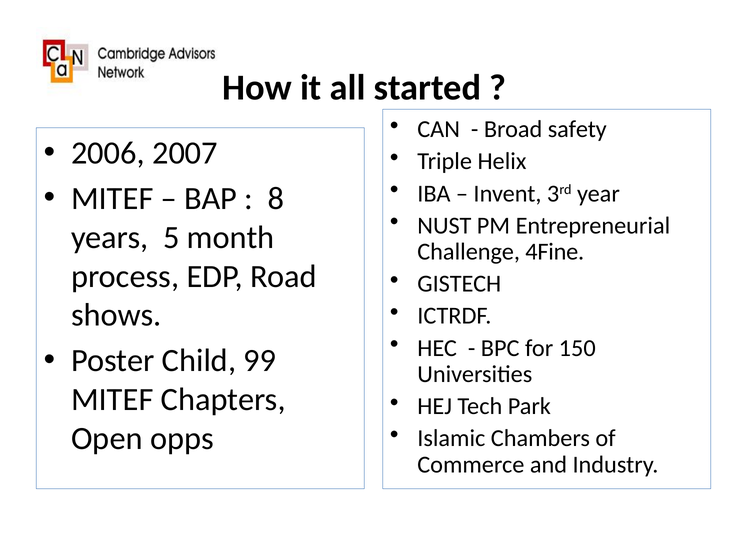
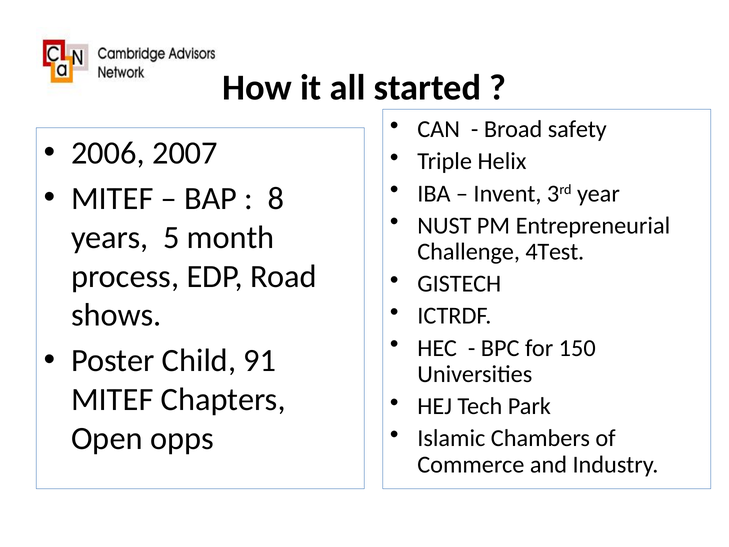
4Fine: 4Fine -> 4Test (555, 252)
99: 99 -> 91 (260, 361)
